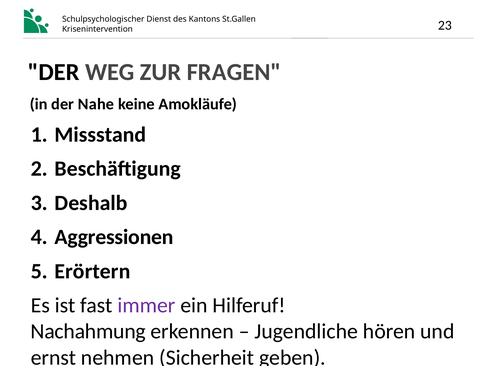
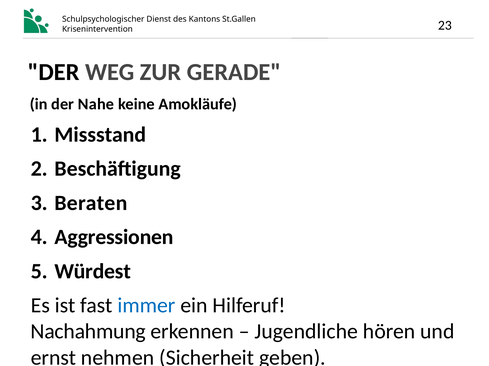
FRAGEN: FRAGEN -> GERADE (234, 72)
Deshalb: Deshalb -> Beraten (91, 203)
Erörtern: Erörtern -> Würdest (93, 272)
immer colour: purple -> blue (146, 306)
